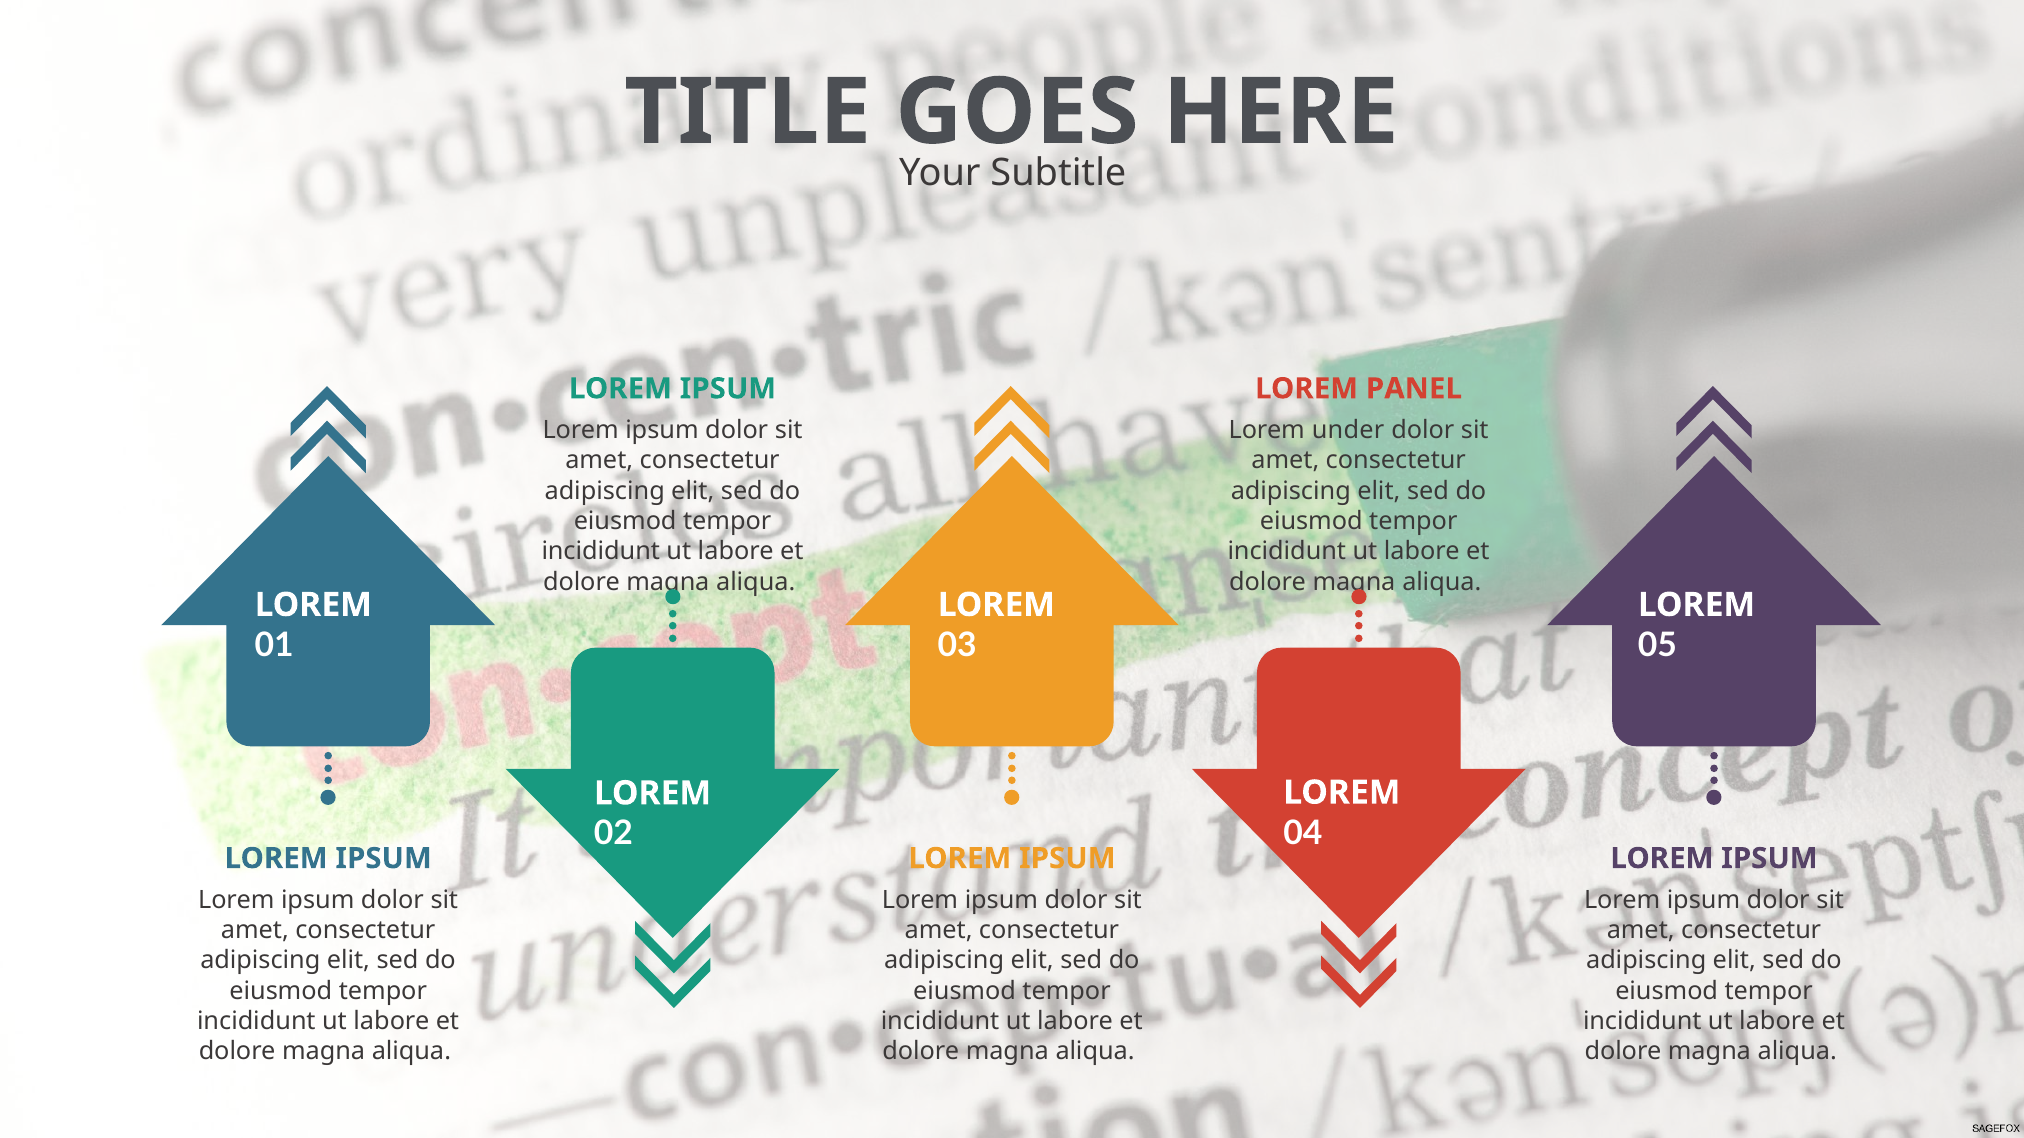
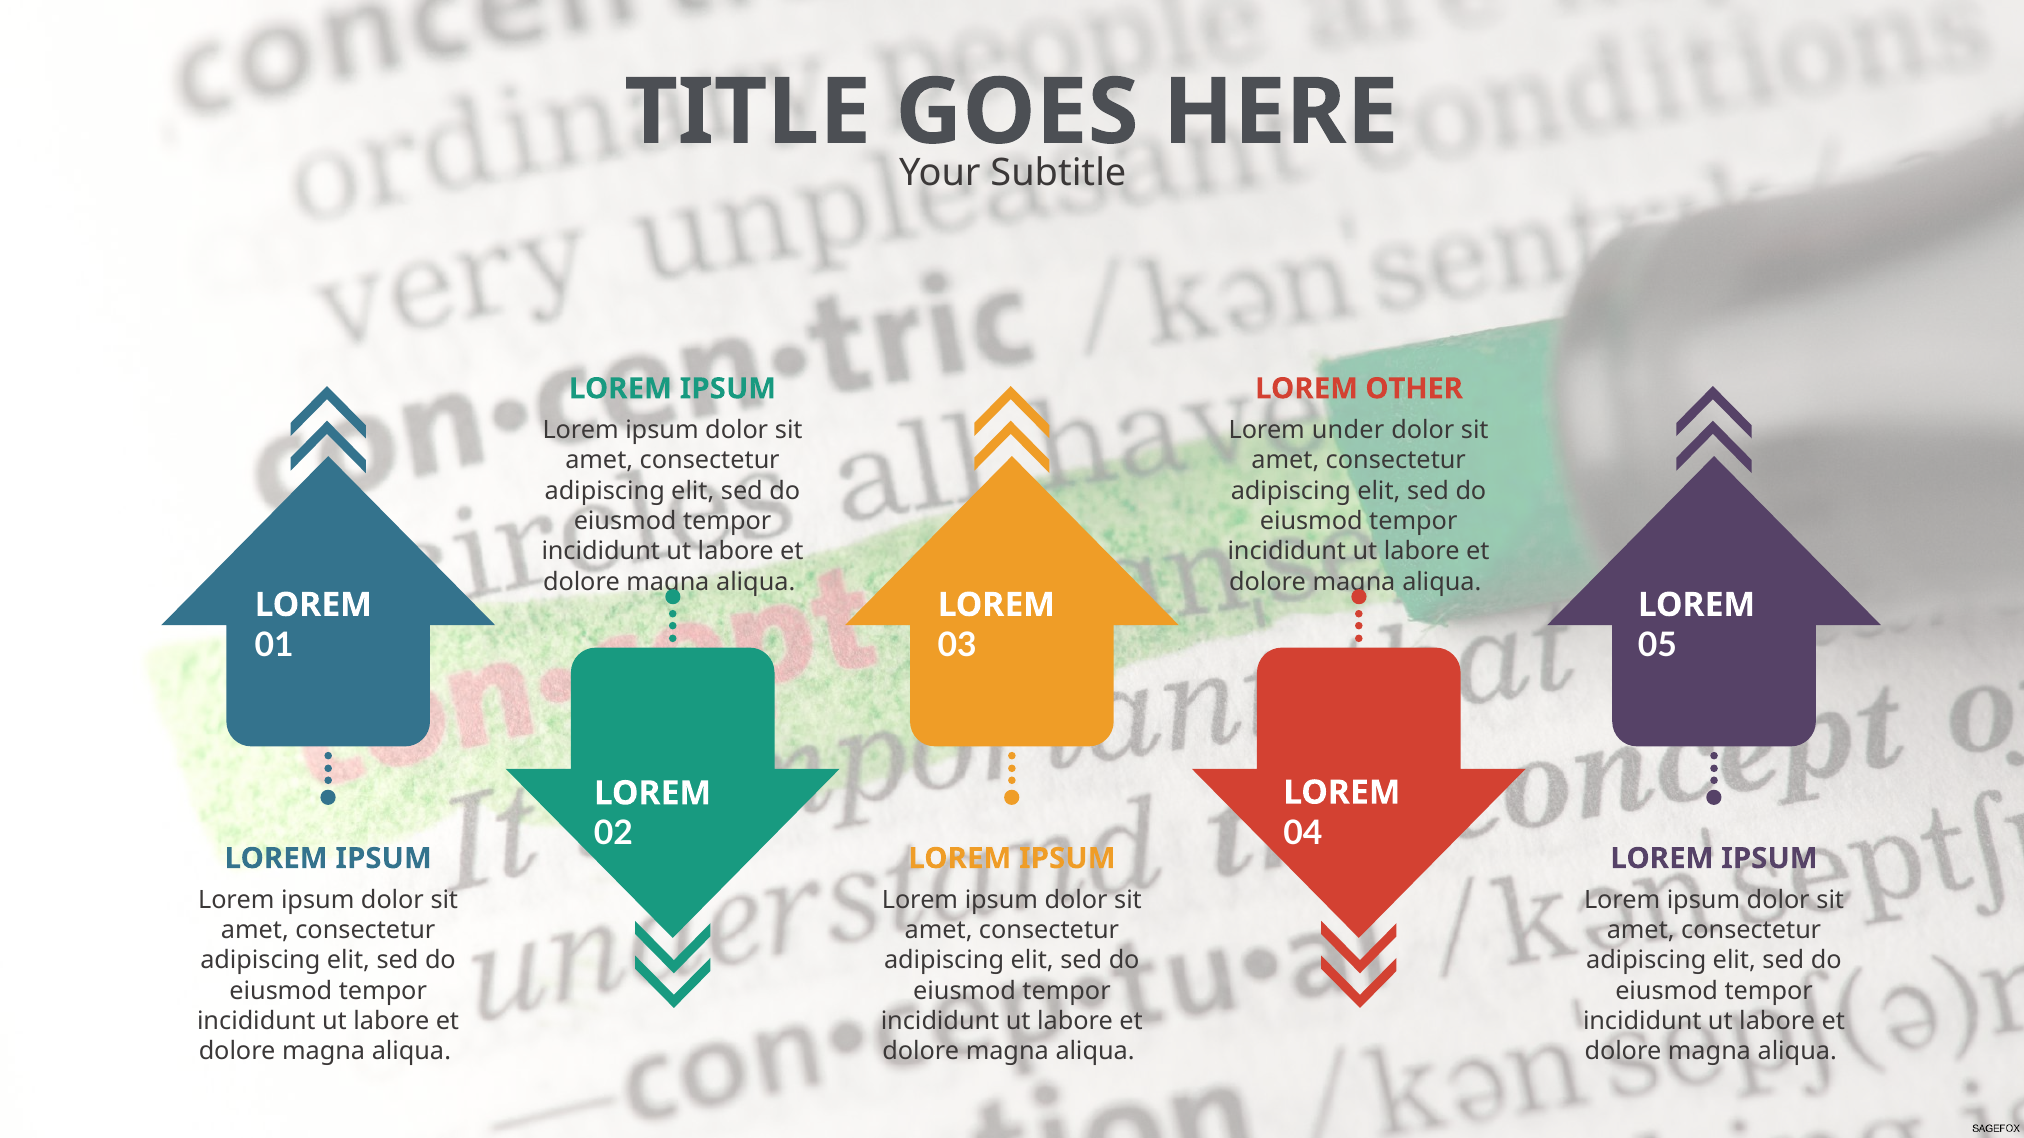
PANEL: PANEL -> OTHER (1414, 389)
